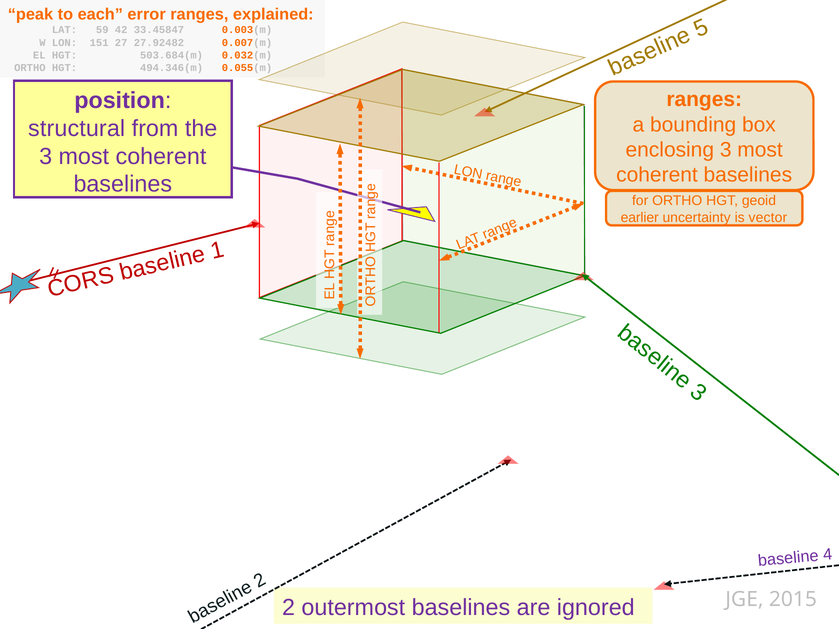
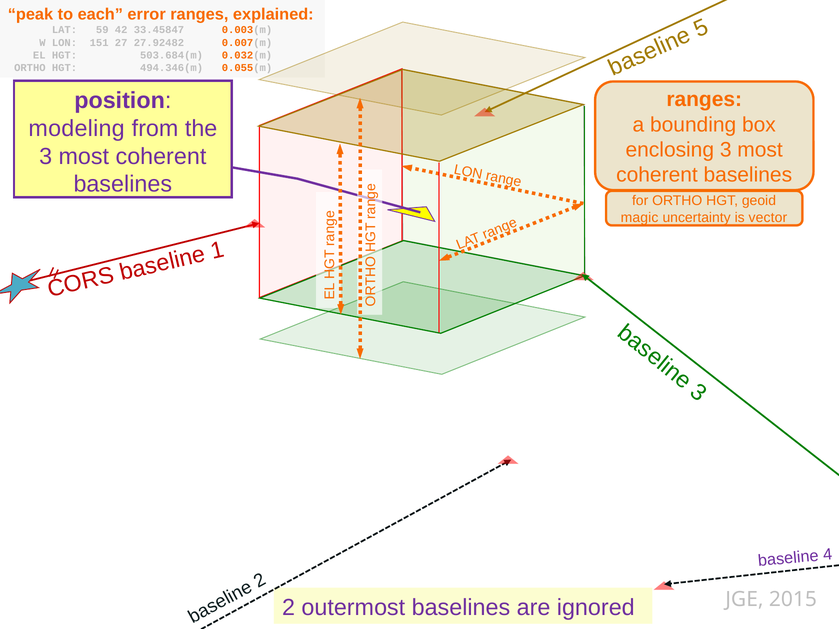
structural: structural -> modeling (77, 128)
earlier: earlier -> magic (640, 218)
